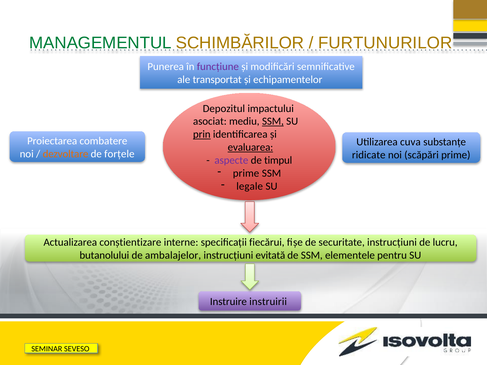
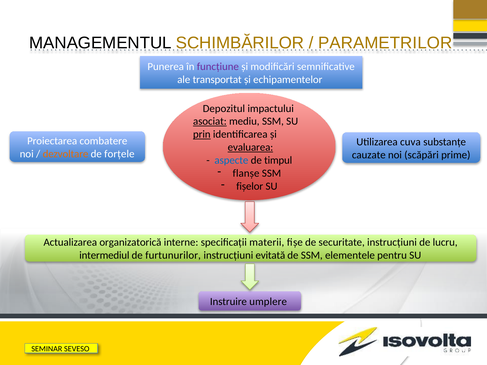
MANAGEMENTUL colour: green -> black (100, 43)
FURTUNURILOR: FURTUNURILOR -> PARAMETRILOR (385, 43)
asociat underline: none -> present (210, 121)
SSM underline: present -> none (273, 121)
ridicate: ridicate -> cauzate (369, 155)
aspecte colour: purple -> blue (231, 160)
prime: prime -> flanșe (246, 173)
legale: legale -> fișelor (250, 186)
conștientizare: conștientizare -> organizatorică (130, 243)
fiecărui: fiecărui -> materii (267, 243)
butanolului: butanolului -> intermediul (104, 256)
ambalajelor: ambalajelor -> furtunurilor (173, 256)
instruirii: instruirii -> umplere (268, 302)
